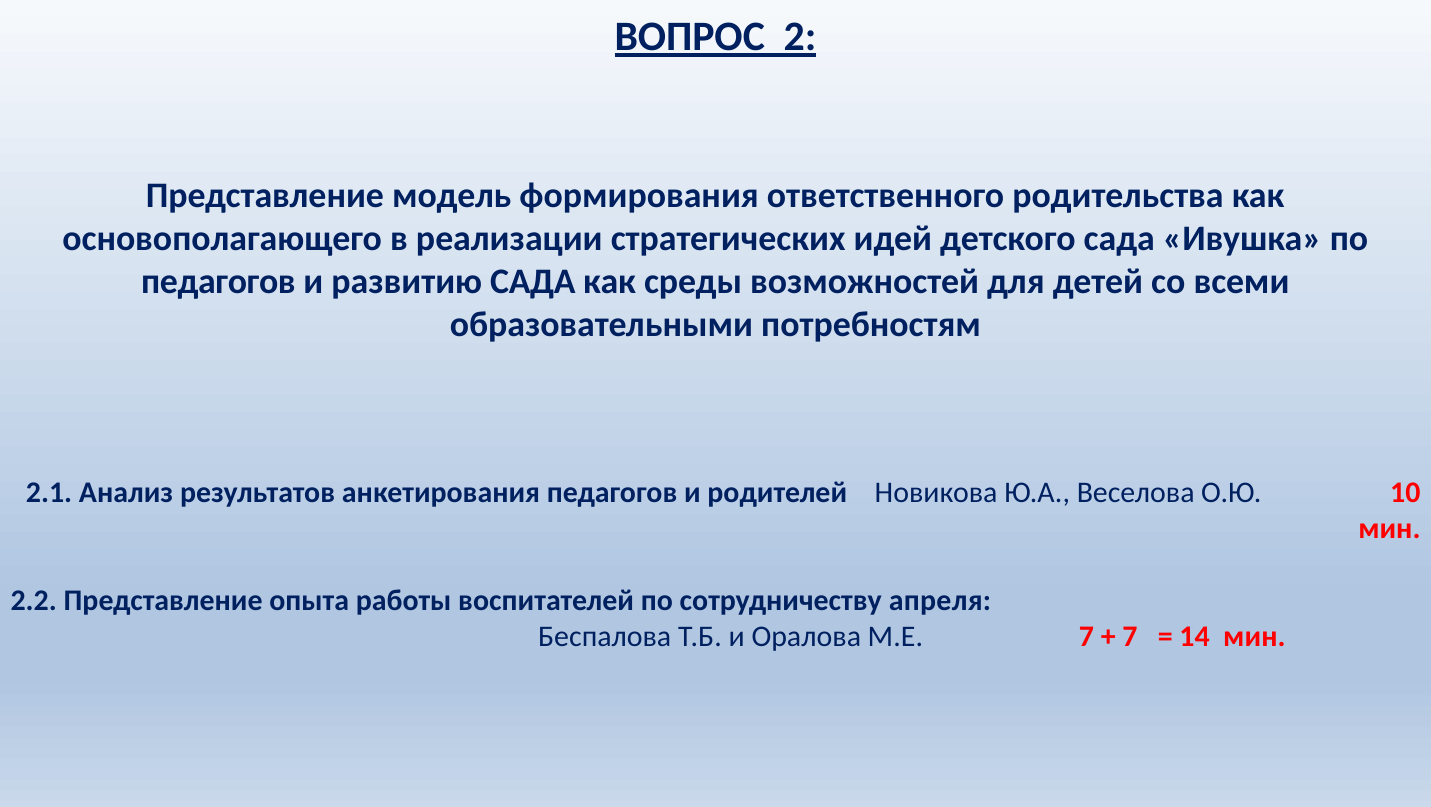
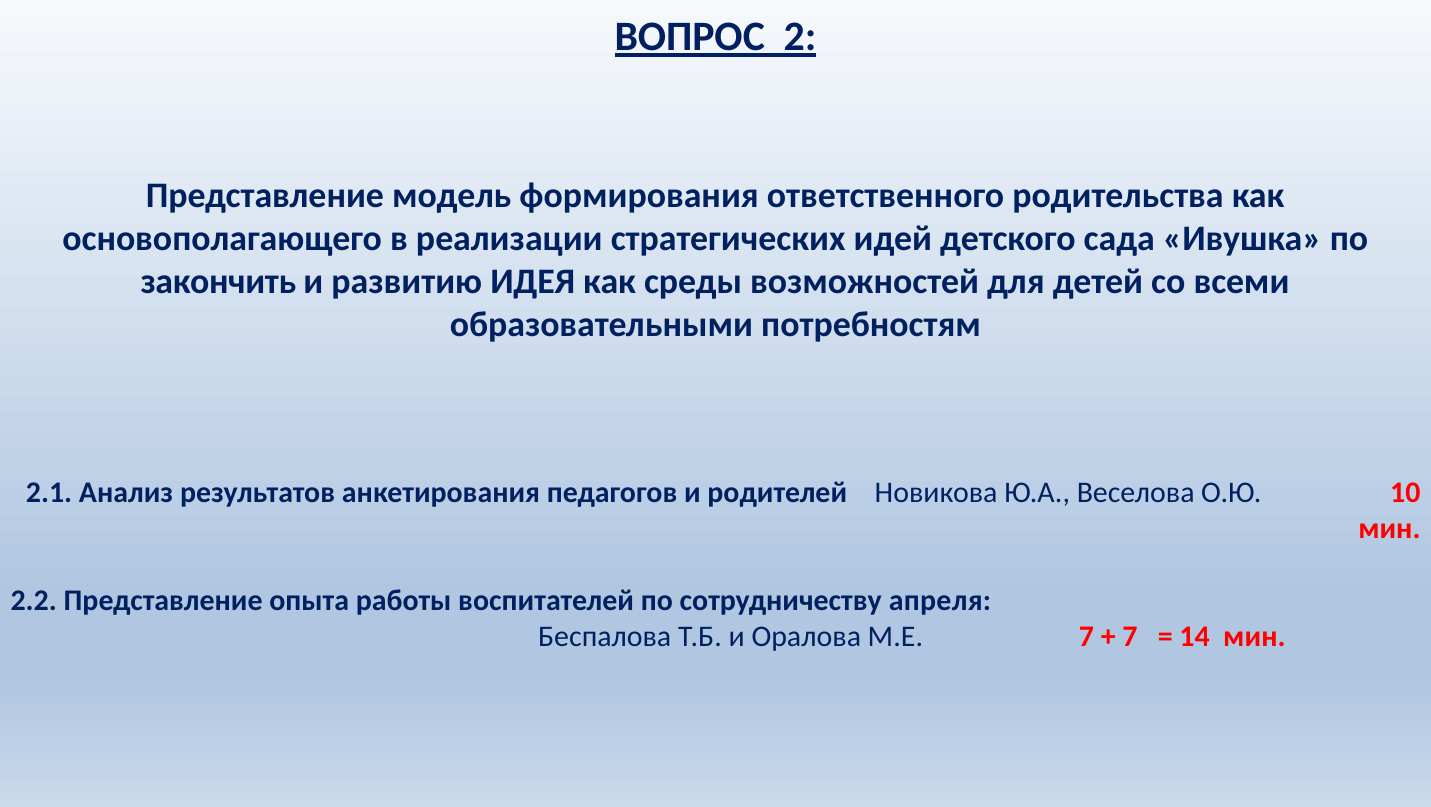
педагогов: педагогов -> закончить (218, 281)
развитию САДА: САДА -> ИДЕЯ (533, 281)
